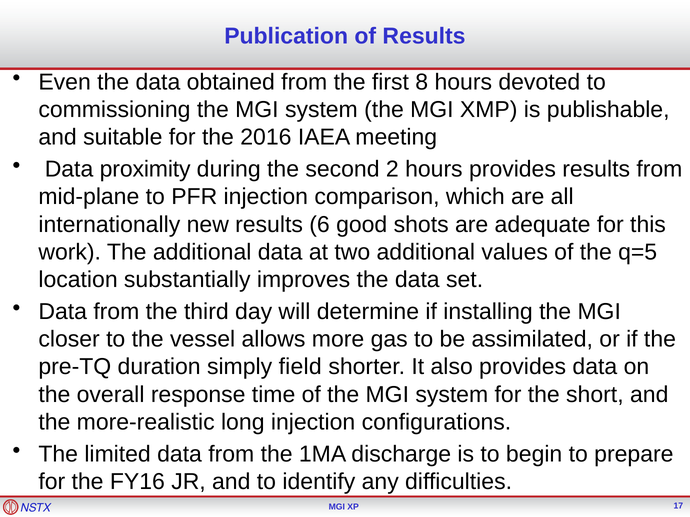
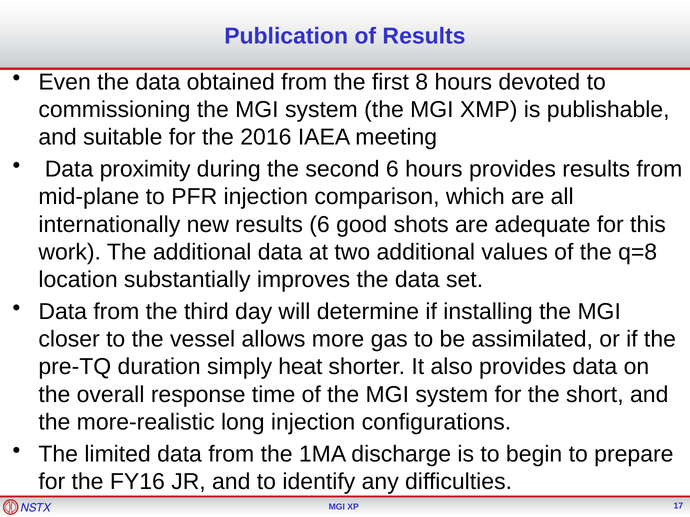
second 2: 2 -> 6 (392, 169)
q=5: q=5 -> q=8 (638, 252)
field: field -> heat (300, 367)
